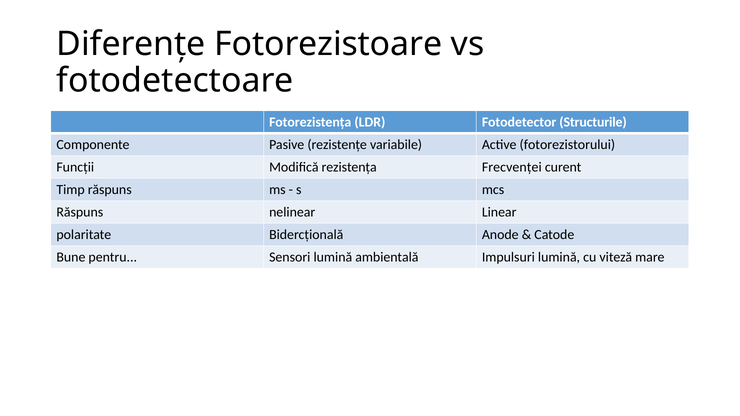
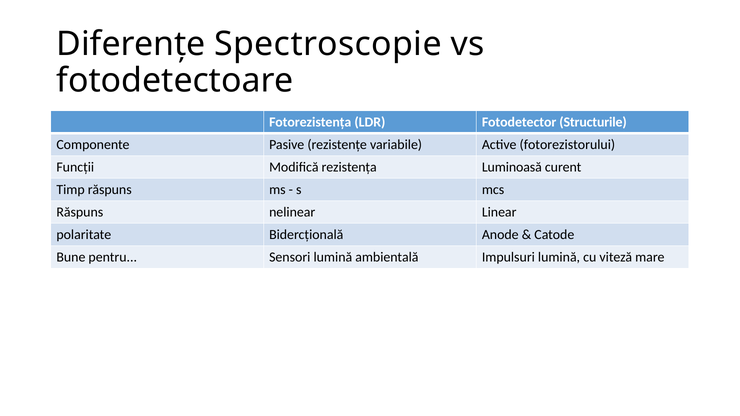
Fotorezistoare: Fotorezistoare -> Spectroscopie (328, 44)
Frecvenței: Frecvenței -> Luminoasă (512, 167)
